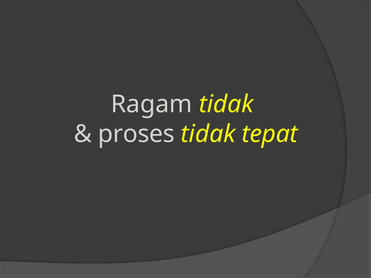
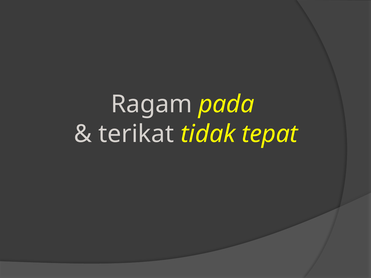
Ragam tidak: tidak -> pada (226, 104)
proses: proses -> terikat (136, 134)
